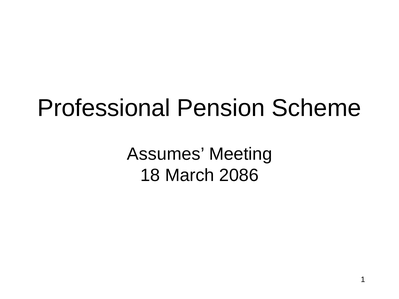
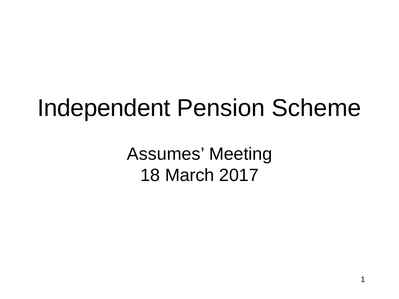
Professional: Professional -> Independent (104, 108)
2086: 2086 -> 2017 (239, 175)
